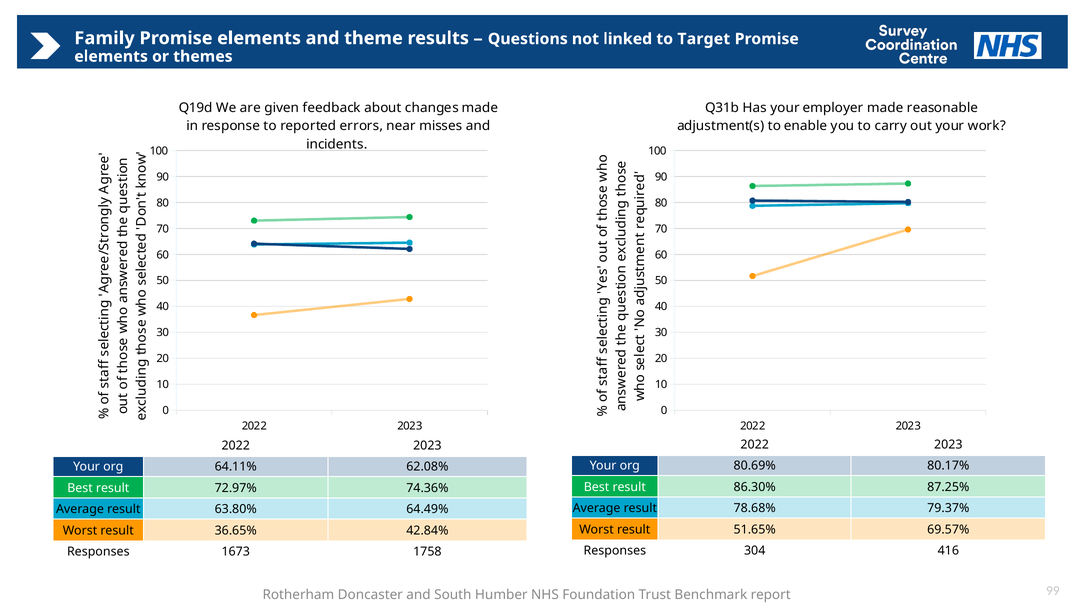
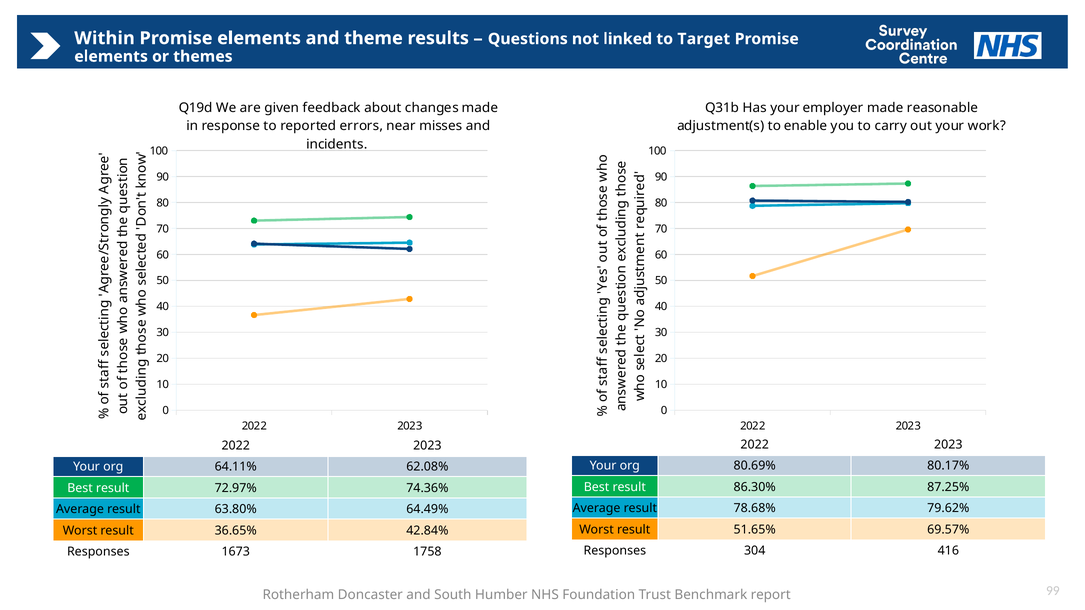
Family: Family -> Within (105, 38)
79.37%: 79.37% -> 79.62% (948, 509)
